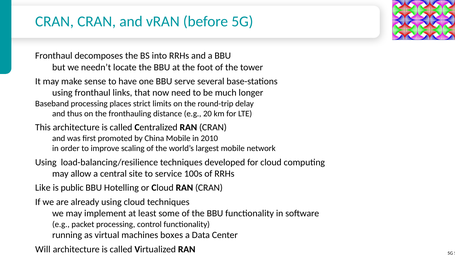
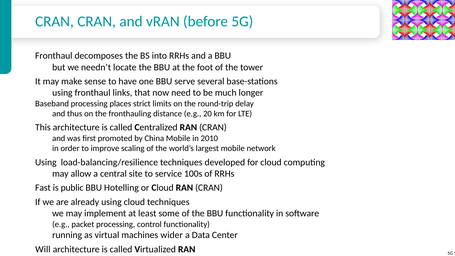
Like: Like -> Fast (43, 188)
boxes: boxes -> wider (172, 235)
